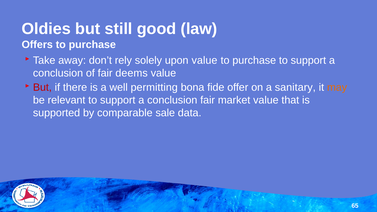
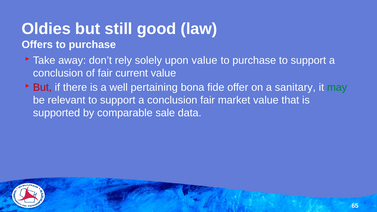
deems: deems -> current (132, 73)
permitting: permitting -> pertaining (154, 87)
may colour: orange -> green (337, 87)
